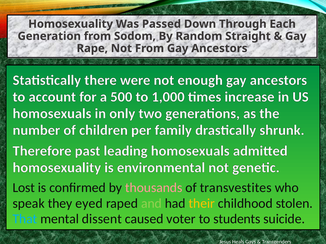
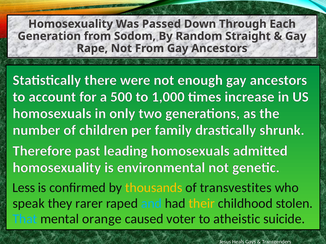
Lost: Lost -> Less (24, 188)
thousands colour: pink -> yellow (154, 188)
eyed: eyed -> rarer (89, 204)
and colour: light green -> light blue (151, 204)
dissent: dissent -> orange (102, 219)
students: students -> atheistic (237, 219)
